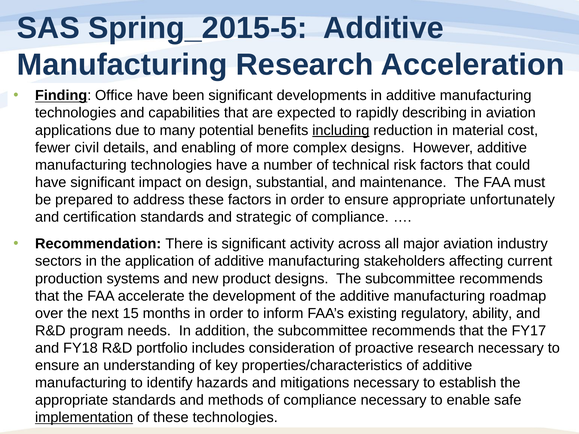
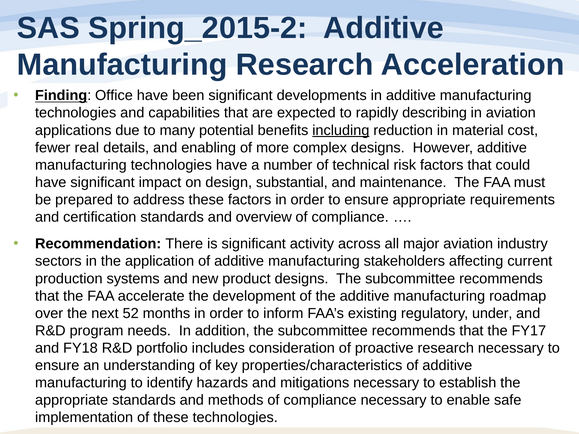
Spring_2015-5: Spring_2015-5 -> Spring_2015-2 (198, 28)
civil: civil -> real (87, 148)
unfortunately: unfortunately -> requirements (512, 200)
strategic: strategic -> overview (264, 217)
15: 15 -> 52 (131, 313)
ability: ability -> under (492, 313)
implementation underline: present -> none (84, 418)
